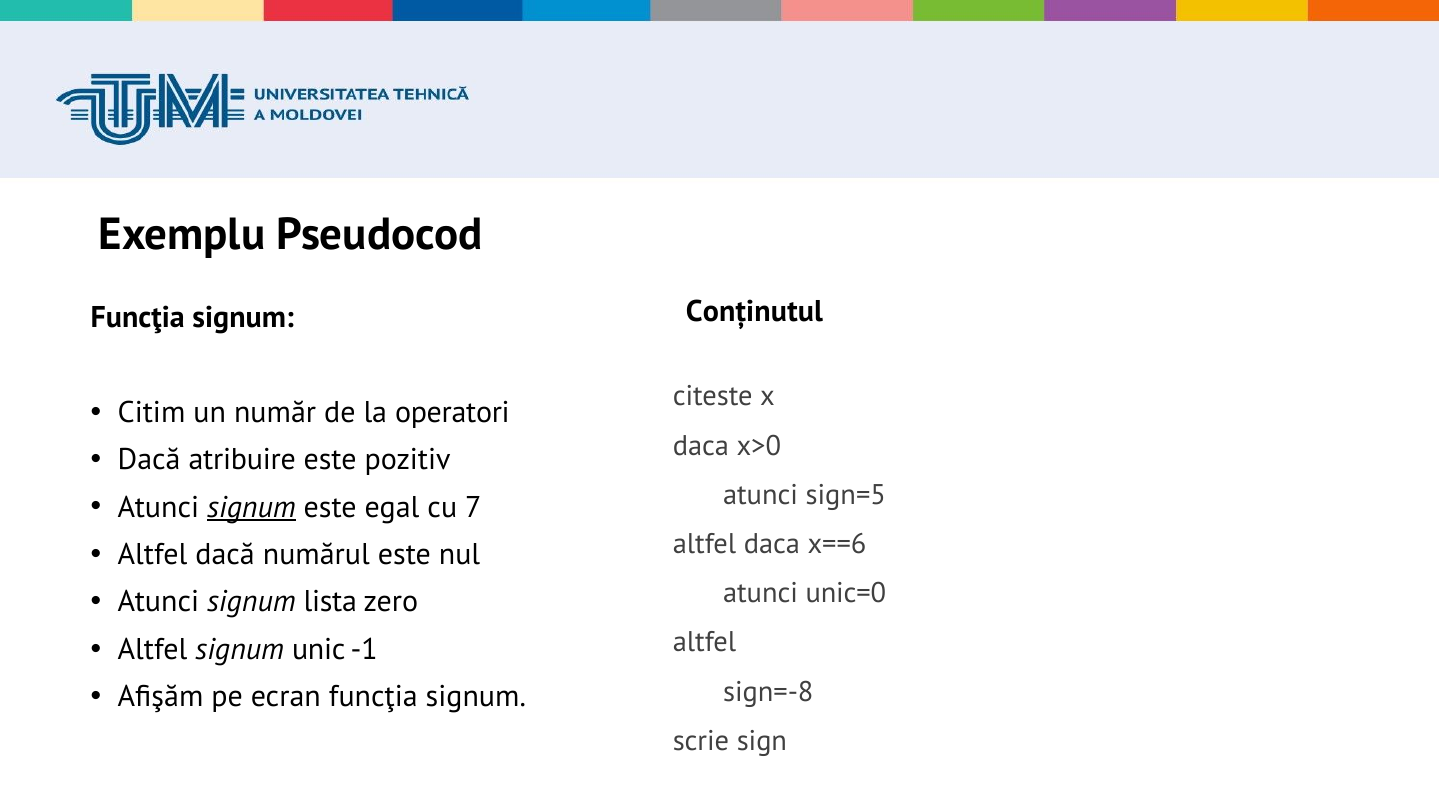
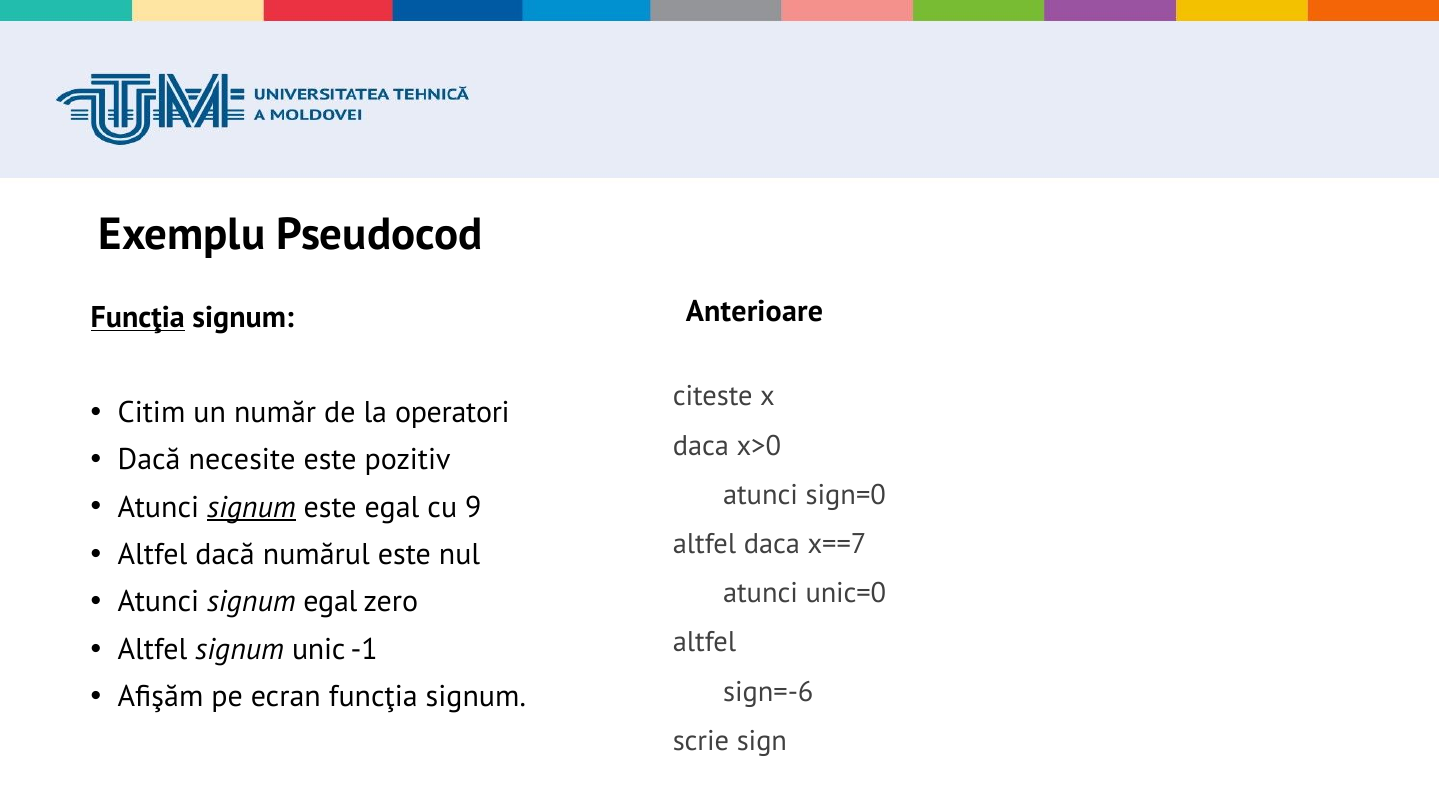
Conținutul: Conținutul -> Anterioare (754, 311)
Funcţia underline: none -> present (138, 317)
atribuire: atribuire -> necesite (242, 460)
sign=5: sign=5 -> sign=0 (846, 495)
7: 7 -> 9 (473, 507)
x==6: x==6 -> x==7 (837, 544)
signum lista: lista -> egal (330, 602)
sign=-8: sign=-8 -> sign=-6 (768, 691)
